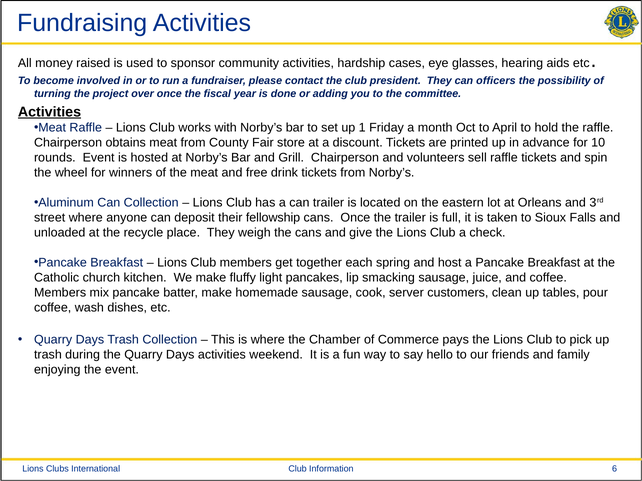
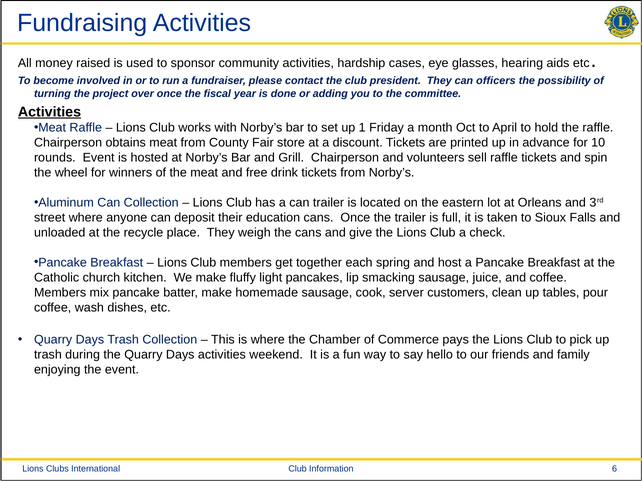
fellowship: fellowship -> education (273, 218)
